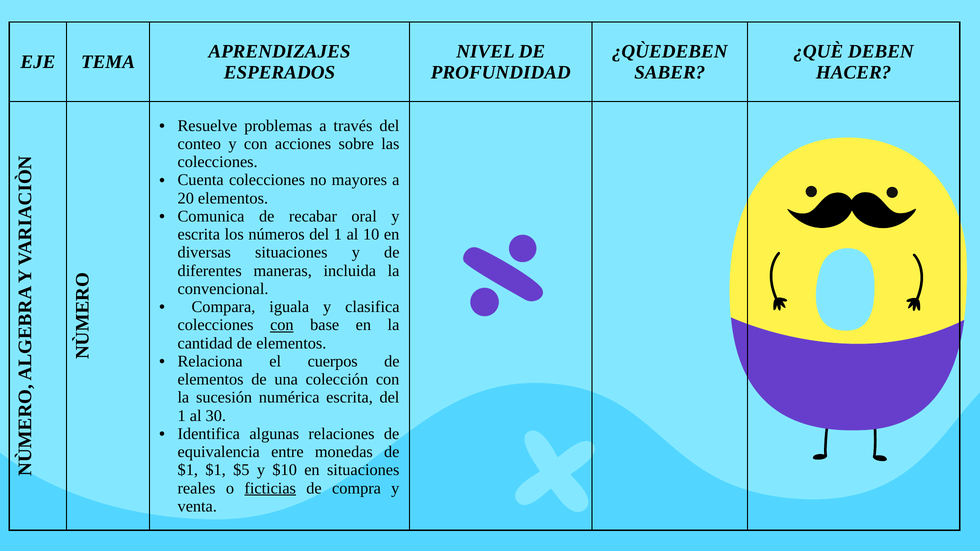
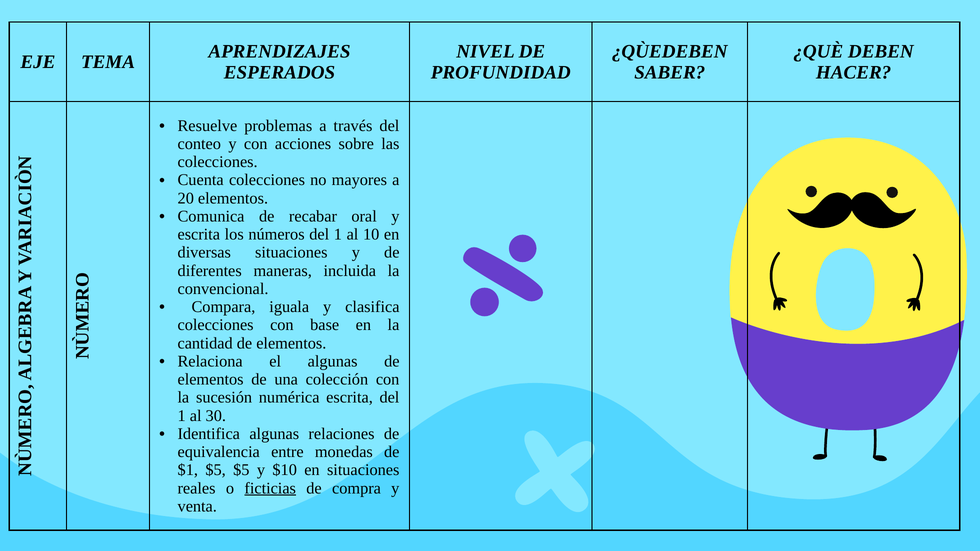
con underline: present -> none (282, 325)
el cuerpos: cuerpos -> algunas (333, 361)
$1 $1: $1 -> $5 (216, 470)
